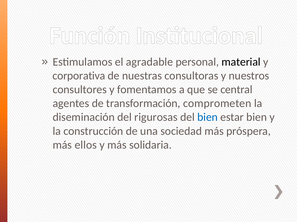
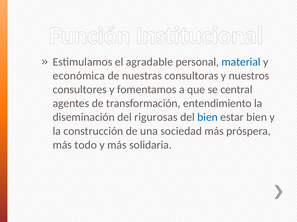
material colour: black -> blue (241, 62)
corporativa: corporativa -> económica (79, 76)
comprometen: comprometen -> entendimiento (217, 104)
ellos: ellos -> todo (86, 145)
